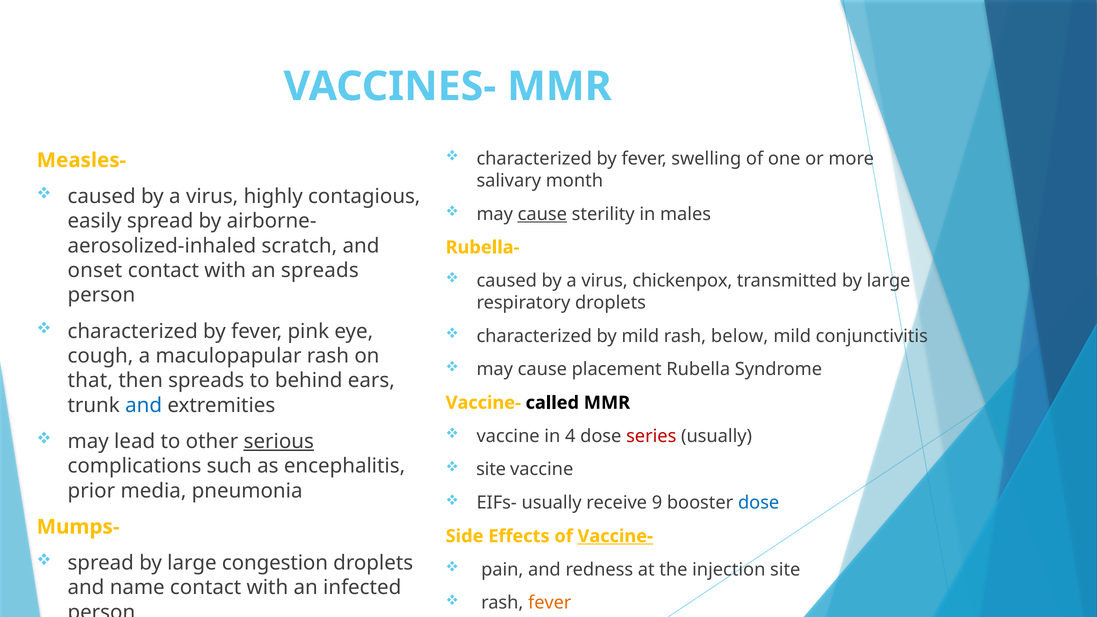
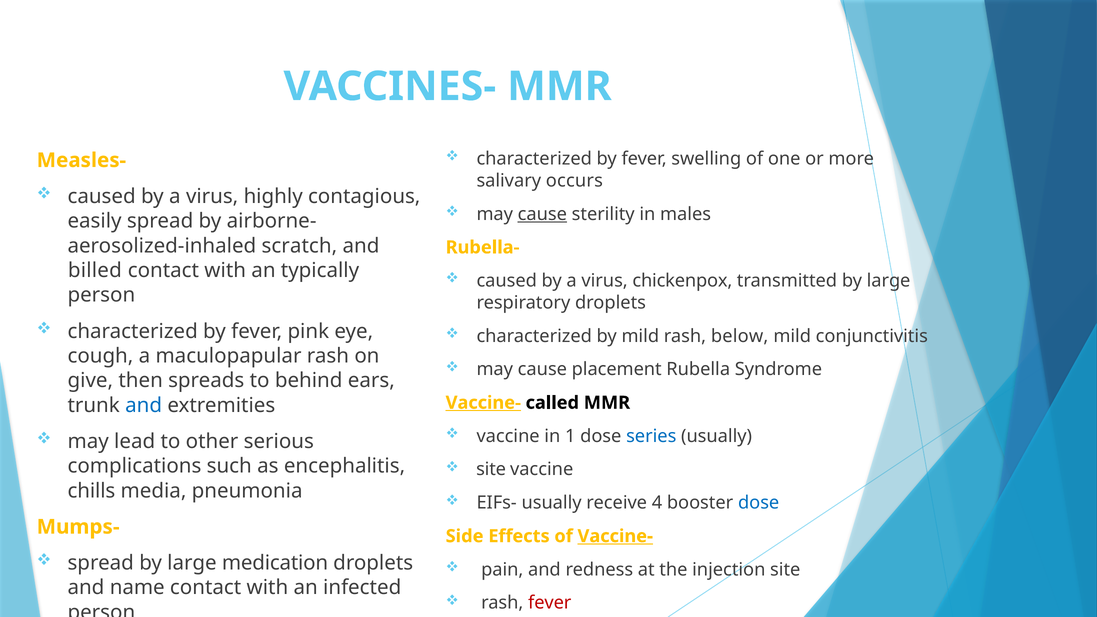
month: month -> occurs (574, 181)
onset: onset -> billed (95, 270)
an spreads: spreads -> typically (320, 270)
that: that -> give (90, 381)
Vaccine- underline: none -> present (483, 403)
4: 4 -> 1 (570, 436)
series colour: red -> blue (651, 436)
serious underline: present -> none (279, 441)
prior: prior -> chills (91, 491)
9: 9 -> 4 (657, 503)
congestion: congestion -> medication (275, 563)
fever colour: orange -> red (550, 603)
